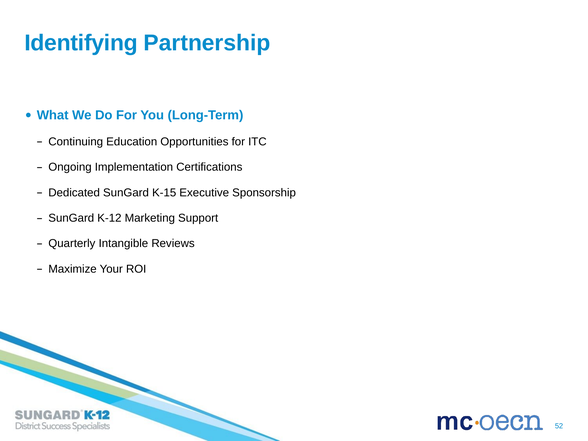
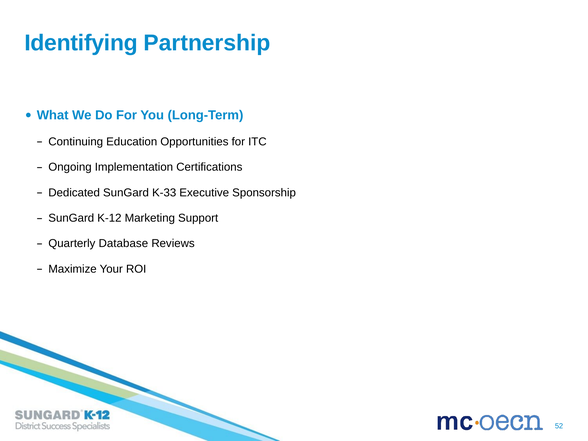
K-15: K-15 -> K-33 (164, 193)
Intangible: Intangible -> Database (123, 244)
